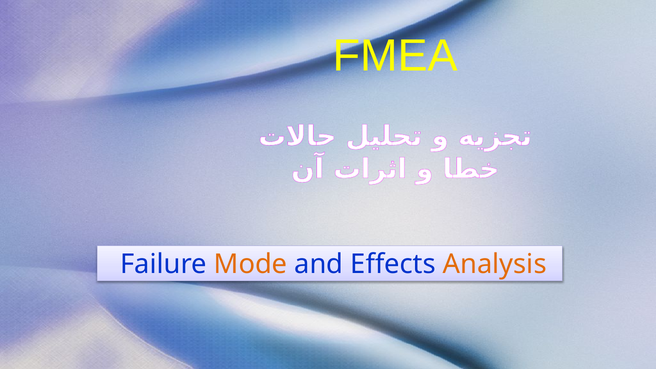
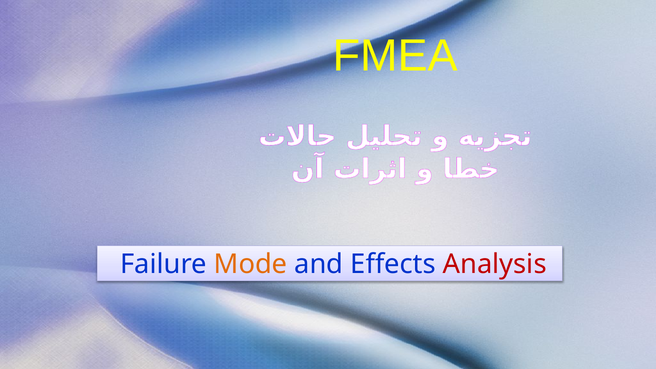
Analysis colour: orange -> red (495, 264)
